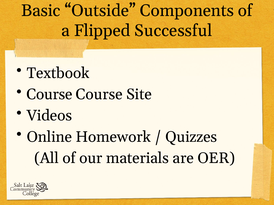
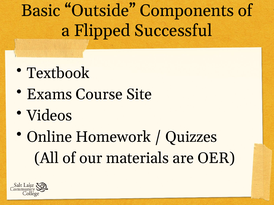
Course: Course -> Exams (49, 95)
